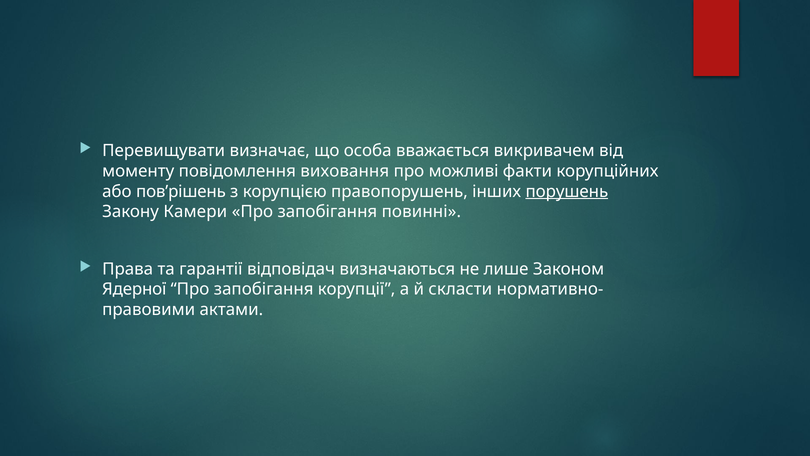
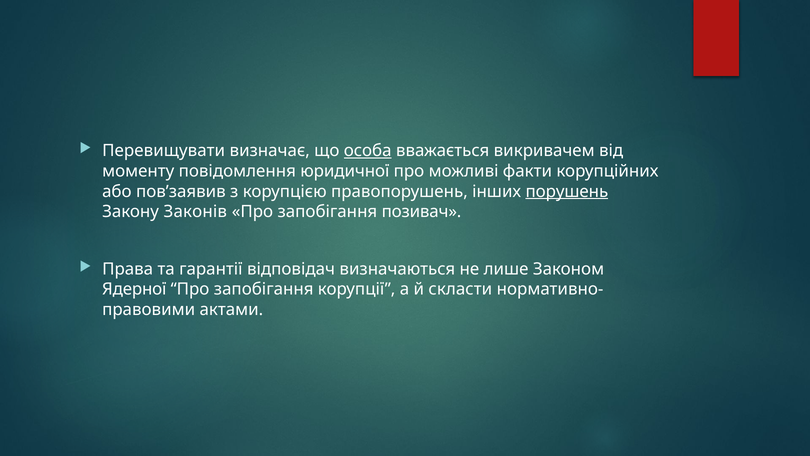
особа underline: none -> present (368, 151)
виховання: виховання -> юридичної (345, 171)
пов’рішень: пов’рішень -> пов’заявив (181, 191)
Камери: Камери -> Законів (195, 212)
повинні: повинні -> позивач (421, 212)
